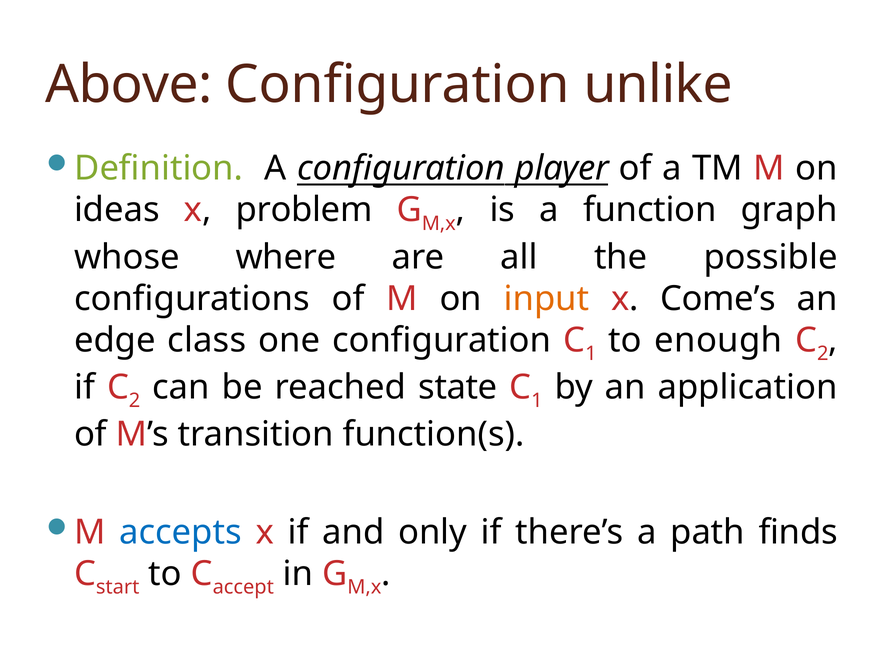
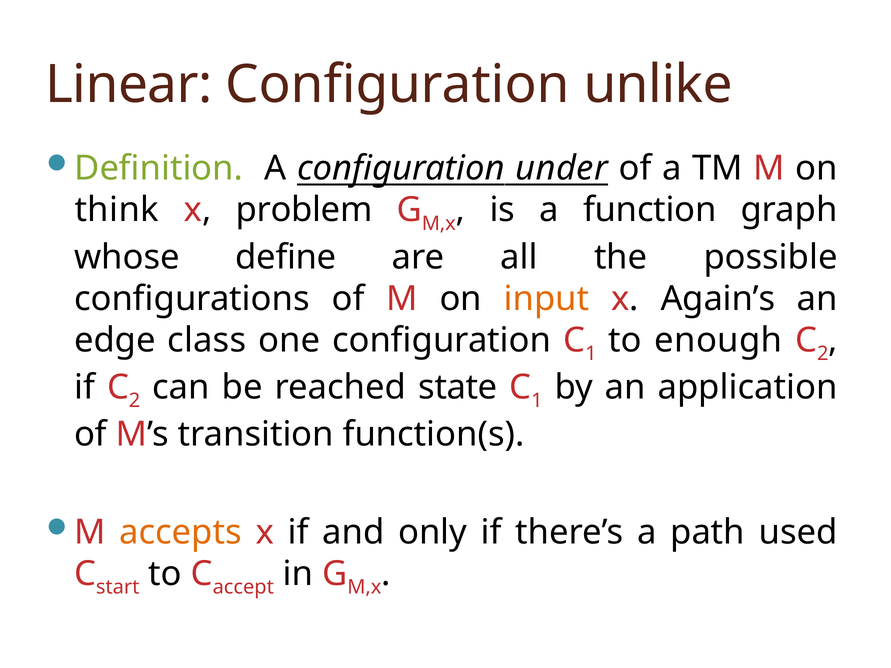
Above: Above -> Linear (129, 85)
player: player -> under (562, 169)
ideas: ideas -> think (117, 210)
where: where -> define (286, 257)
Come’s: Come’s -> Again’s (718, 299)
accepts colour: blue -> orange (181, 533)
finds: finds -> used (798, 533)
